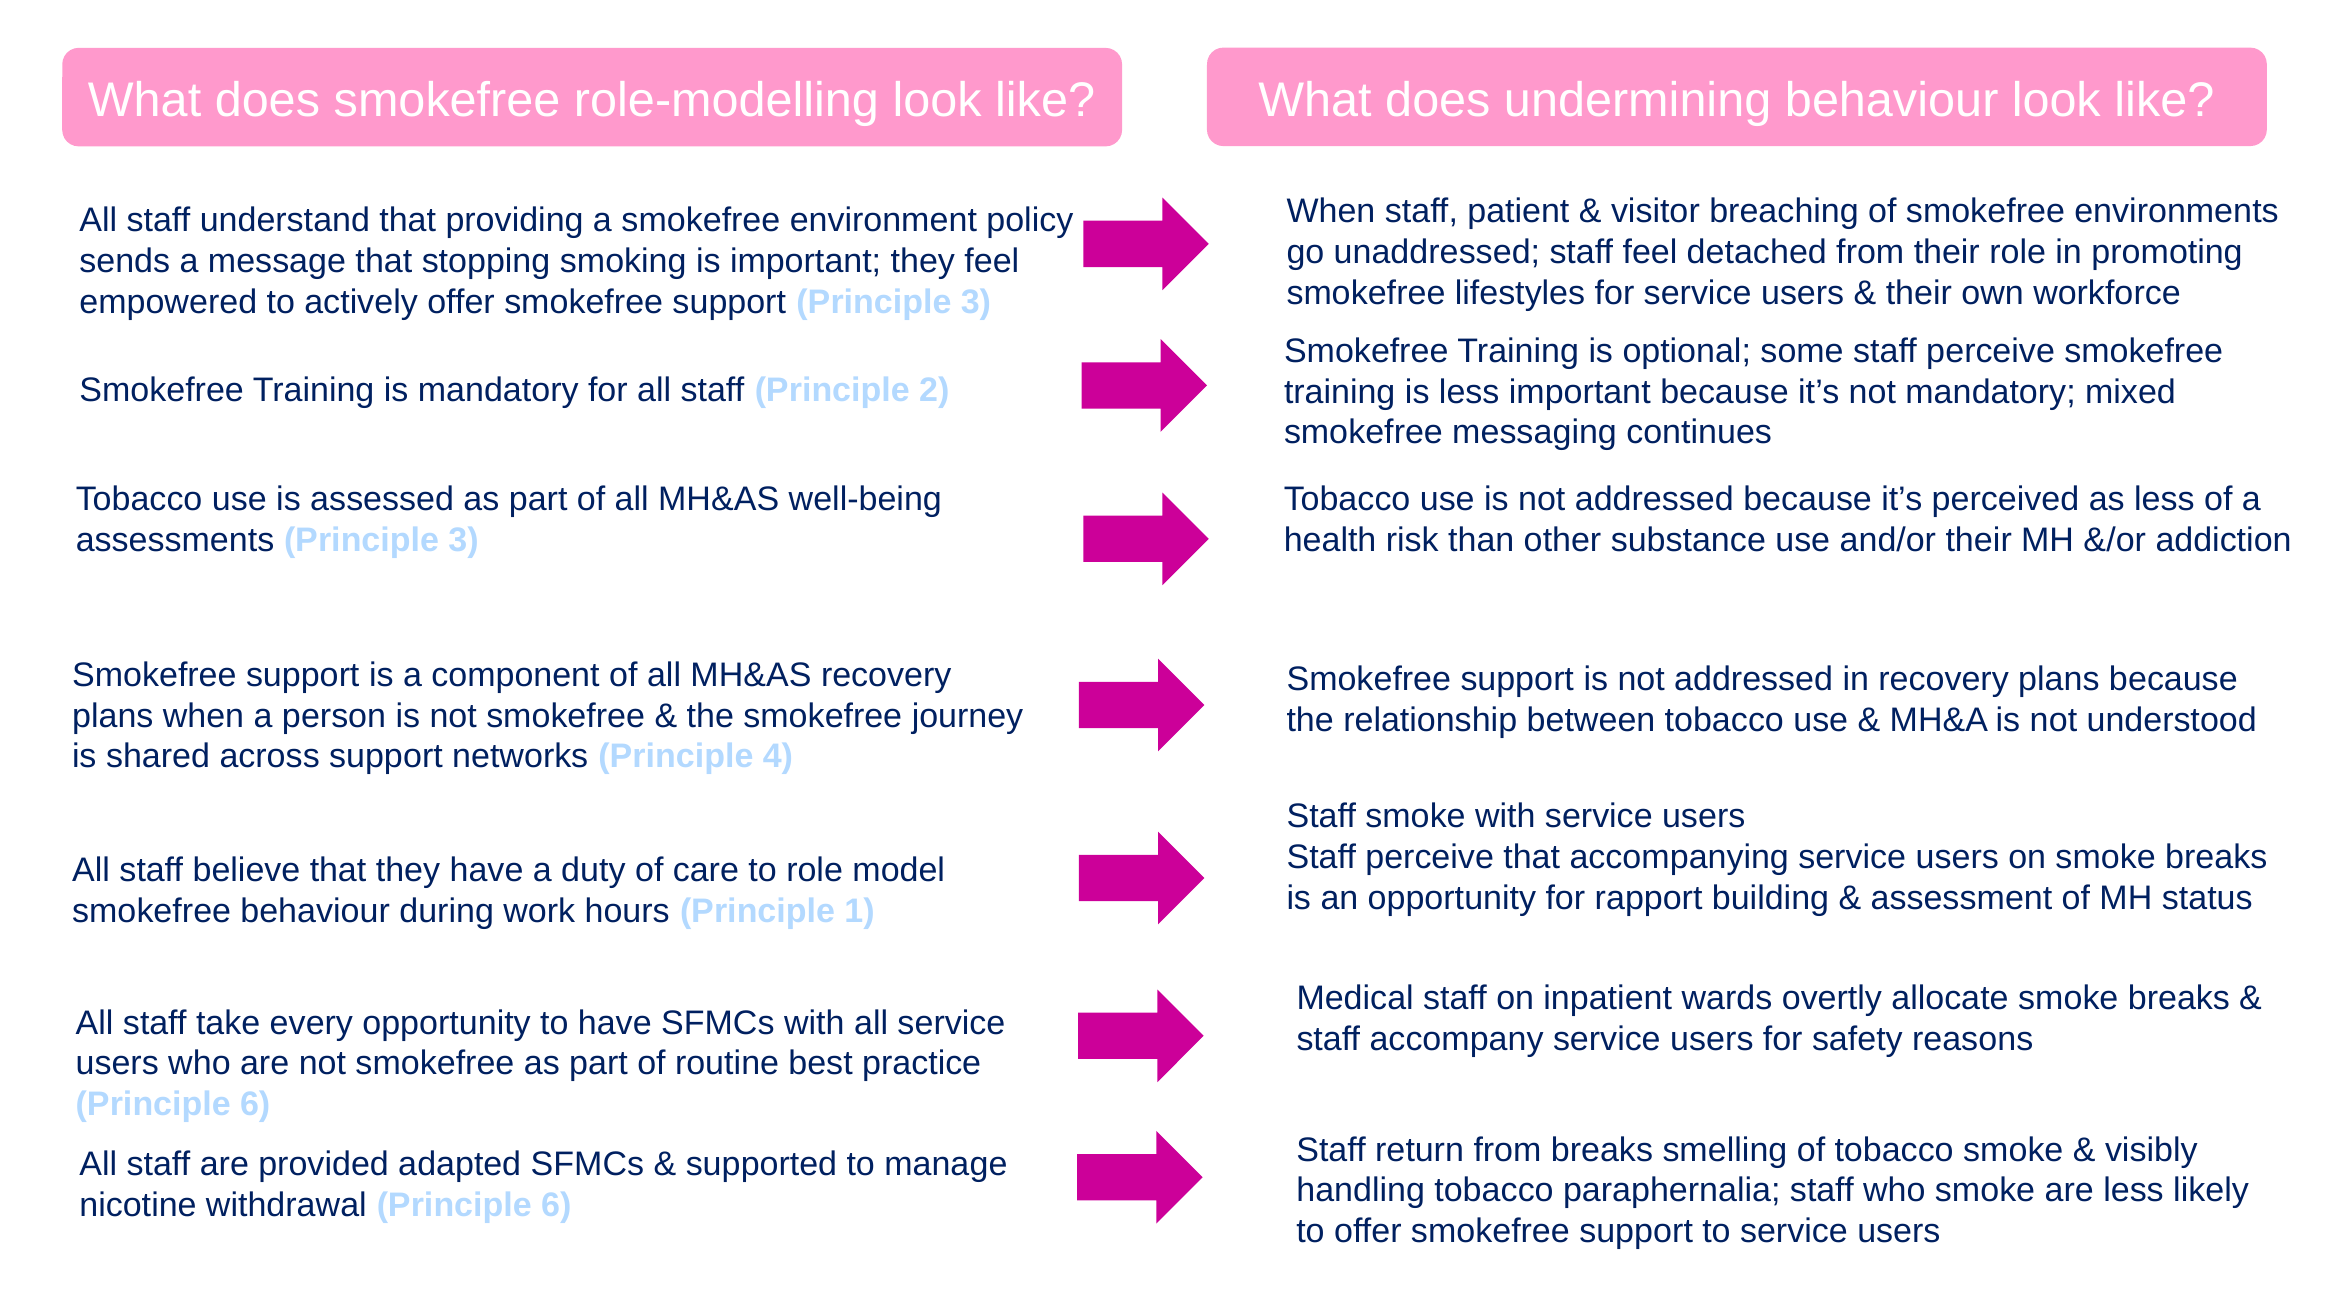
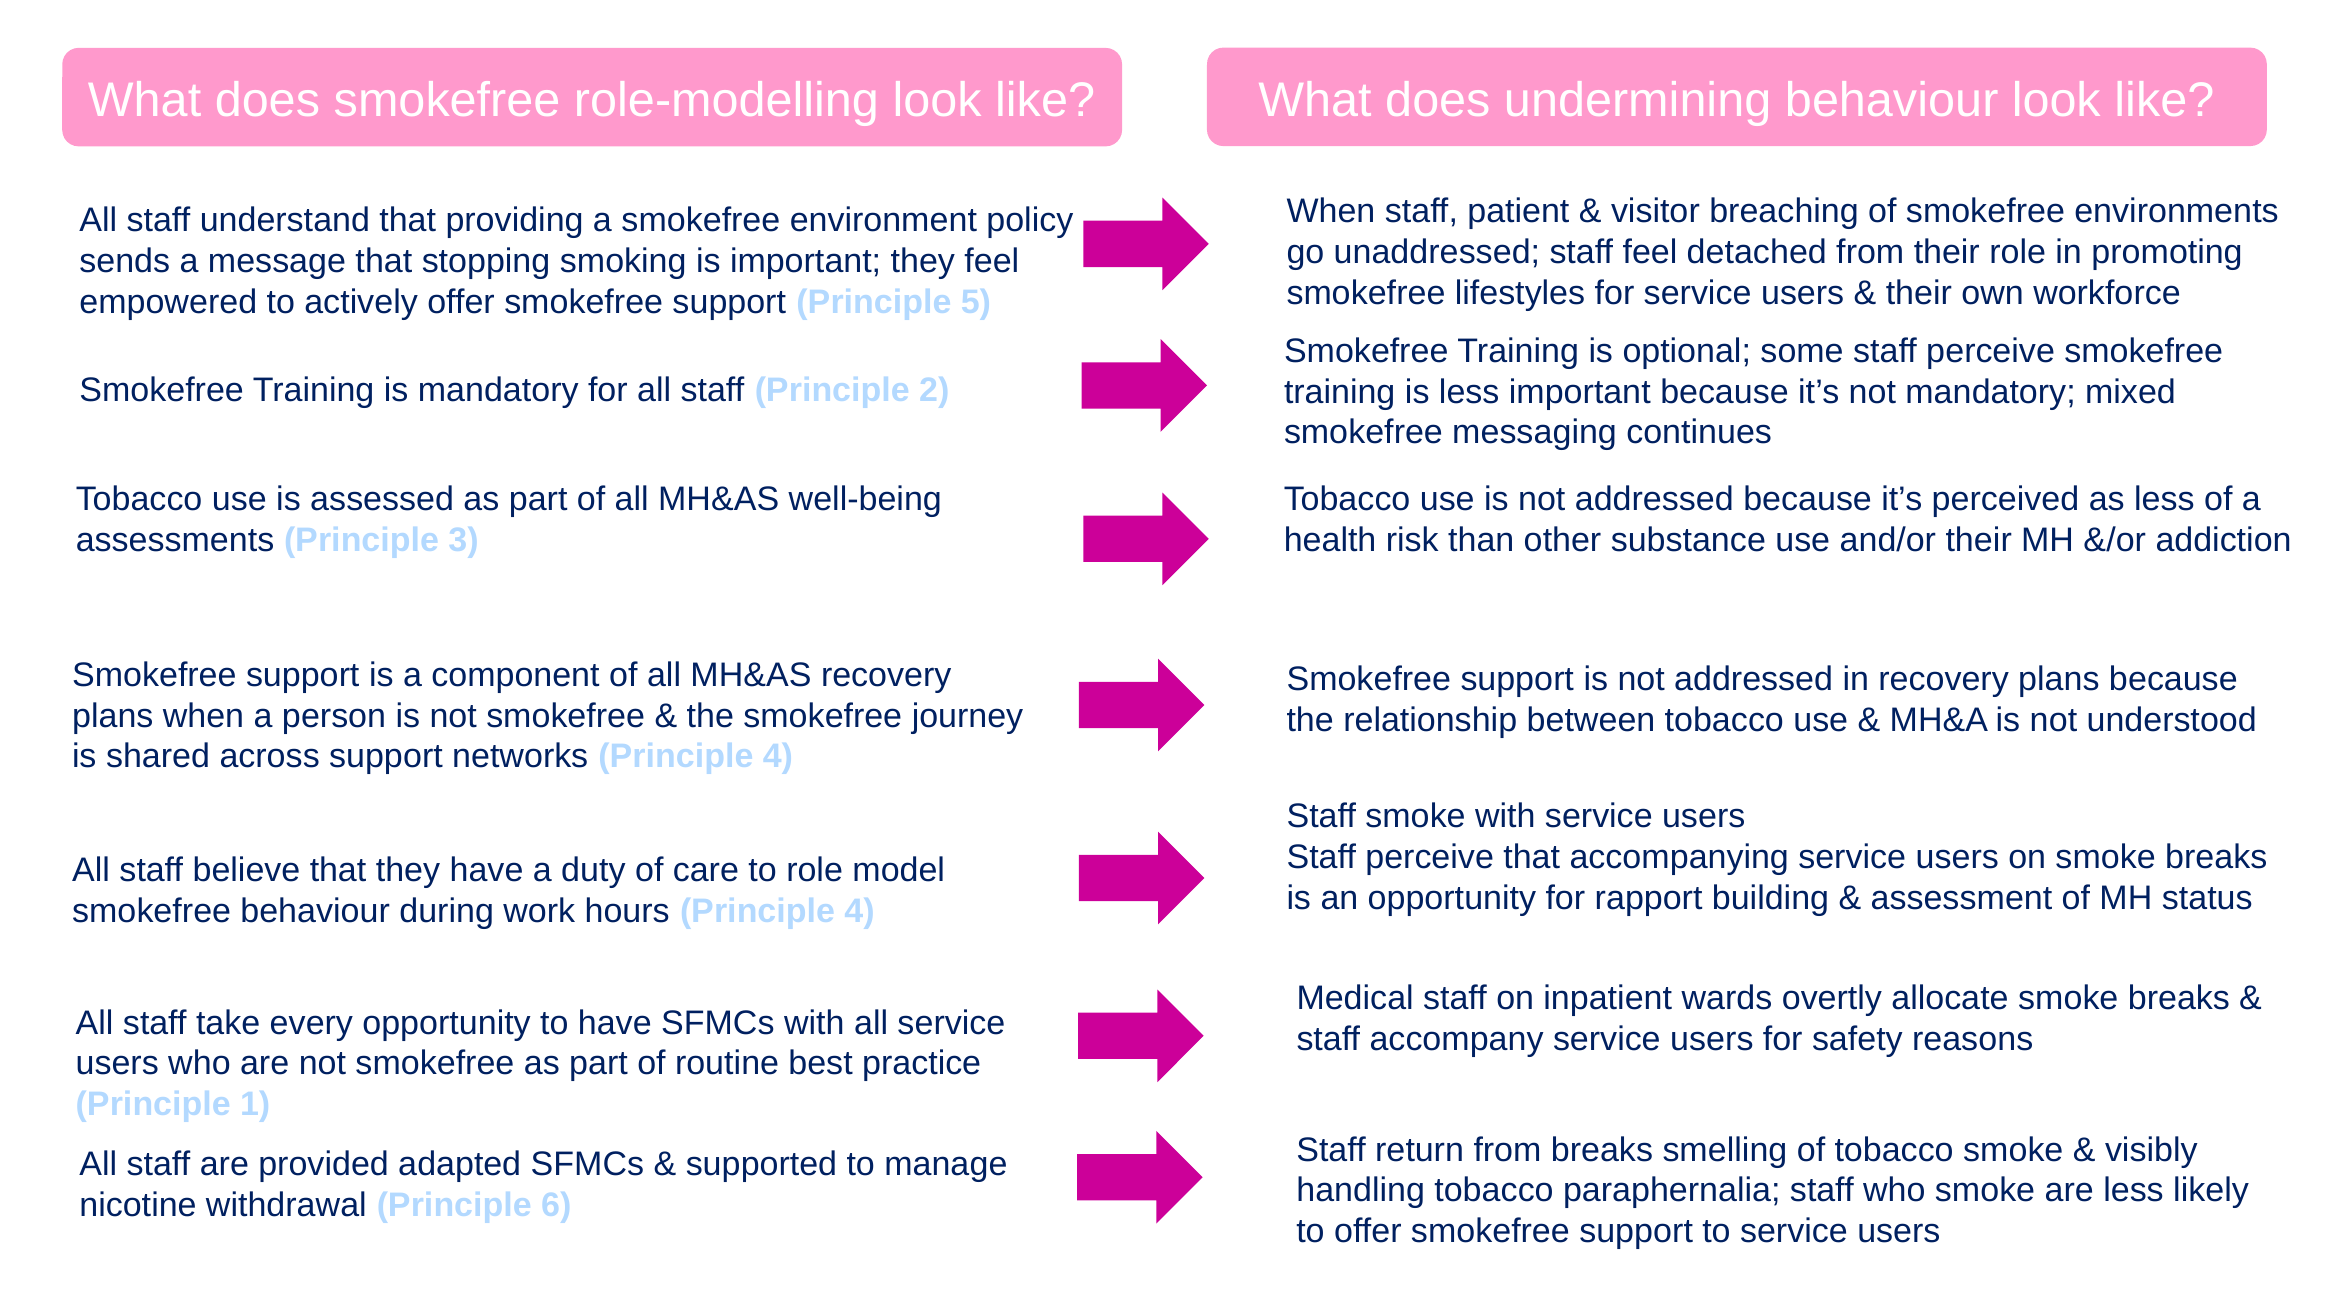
support Principle 3: 3 -> 5 (976, 302)
hours Principle 1: 1 -> 4 (860, 911)
6: 6 -> 1 (255, 1104)
